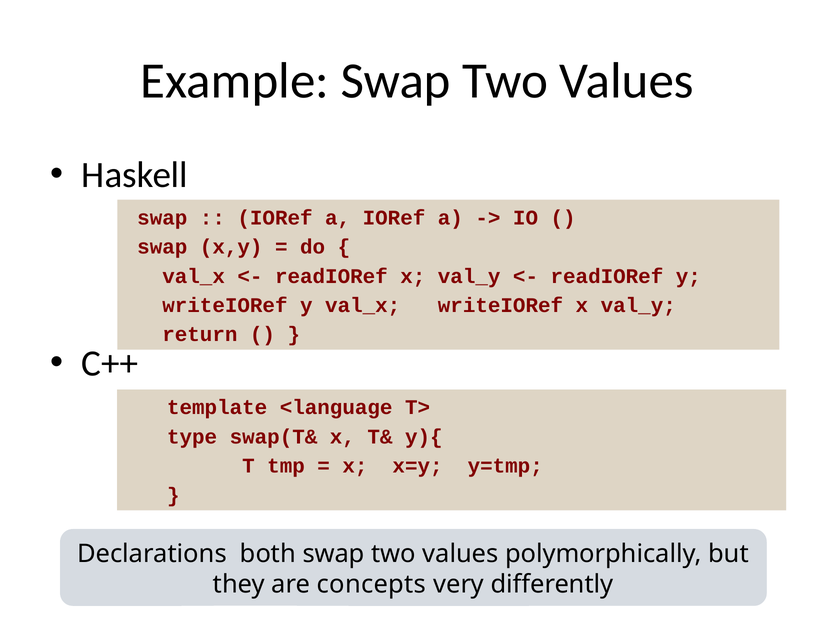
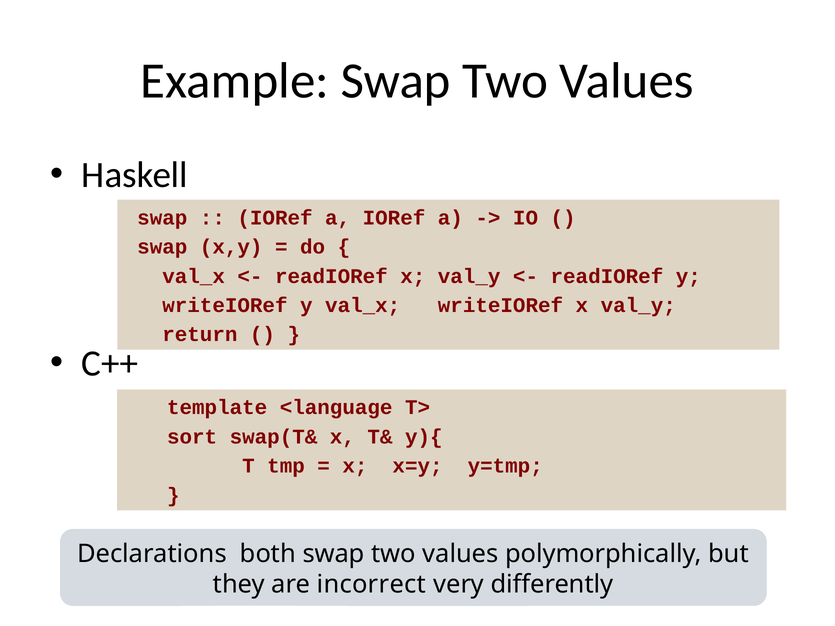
type: type -> sort (192, 437)
concepts: concepts -> incorrect (371, 585)
